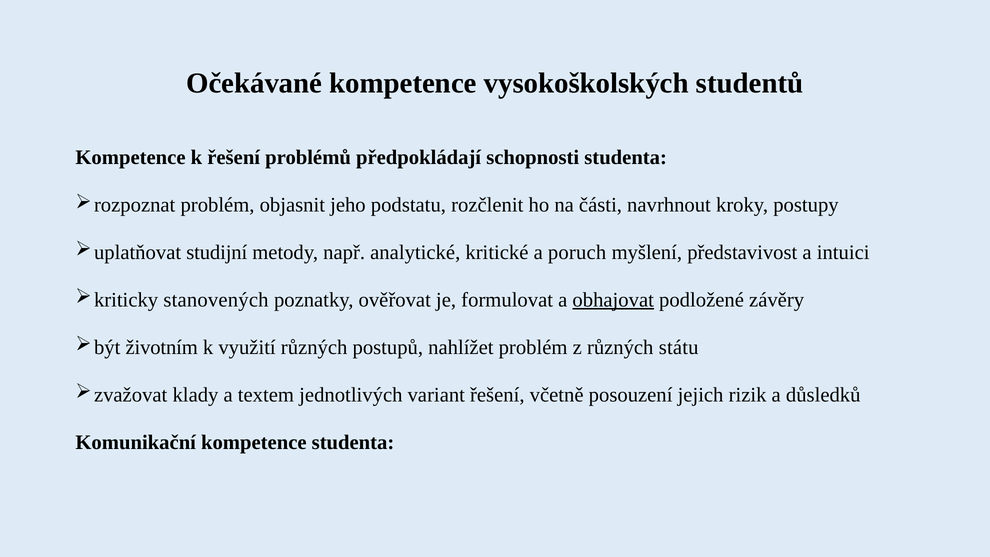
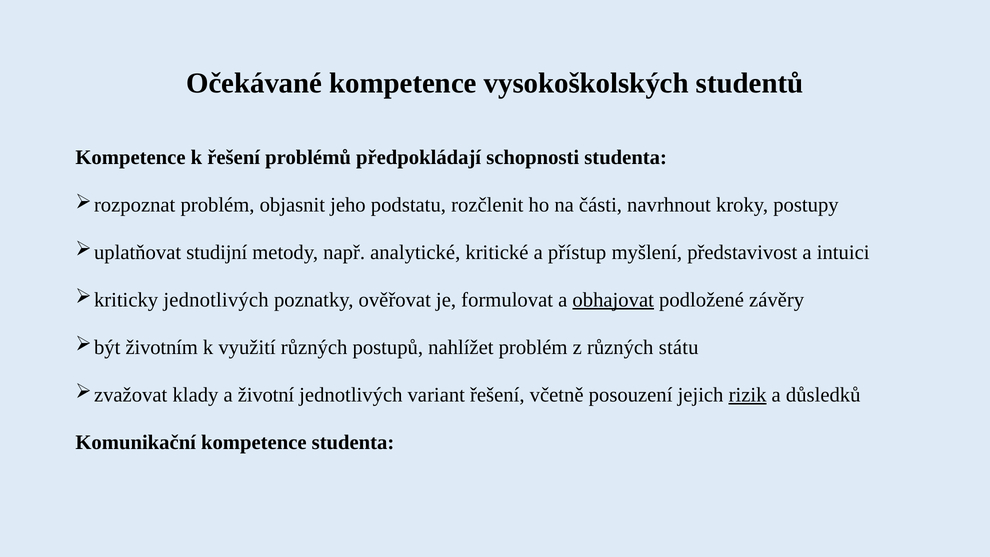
poruch: poruch -> přístup (577, 252)
stanovených: stanovených -> jednotlivých (216, 300)
textem: textem -> životní (266, 395)
rizik underline: none -> present (748, 395)
